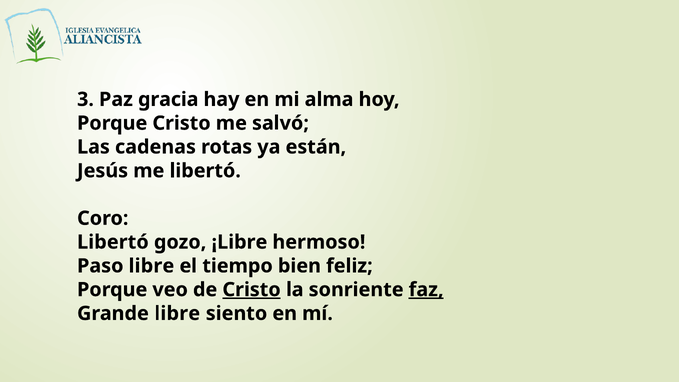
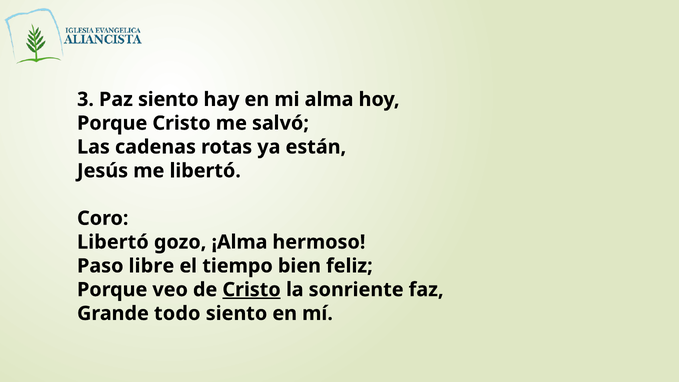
Paz gracia: gracia -> siento (168, 99)
¡Libre: ¡Libre -> ¡Alma (239, 242)
faz underline: present -> none (426, 290)
Grande libre: libre -> todo (177, 313)
